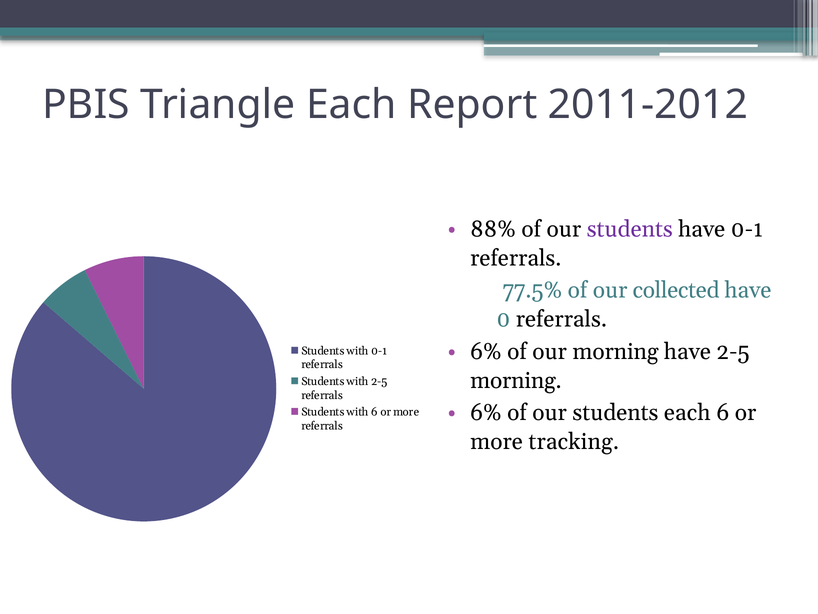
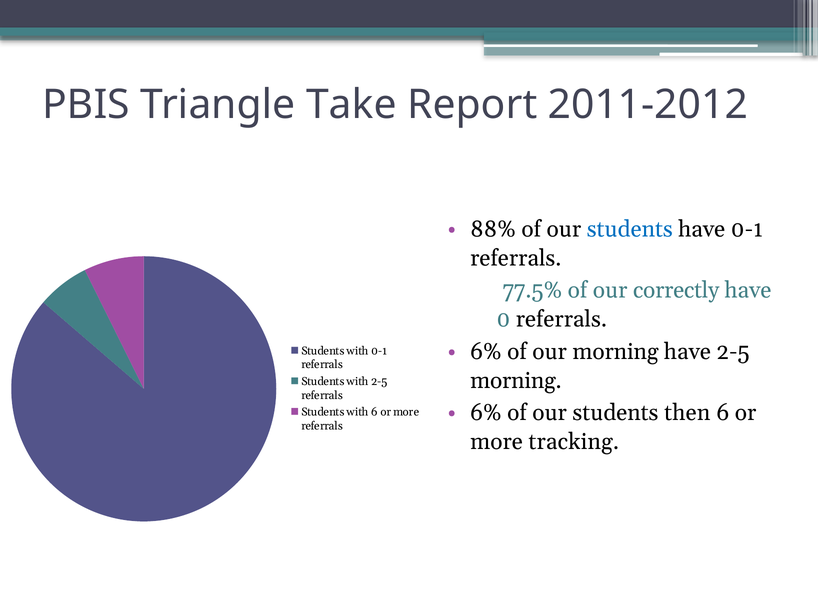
Triangle Each: Each -> Take (351, 105)
students colour: purple -> blue (630, 229)
collected: collected -> correctly (676, 290)
students each: each -> then (687, 413)
